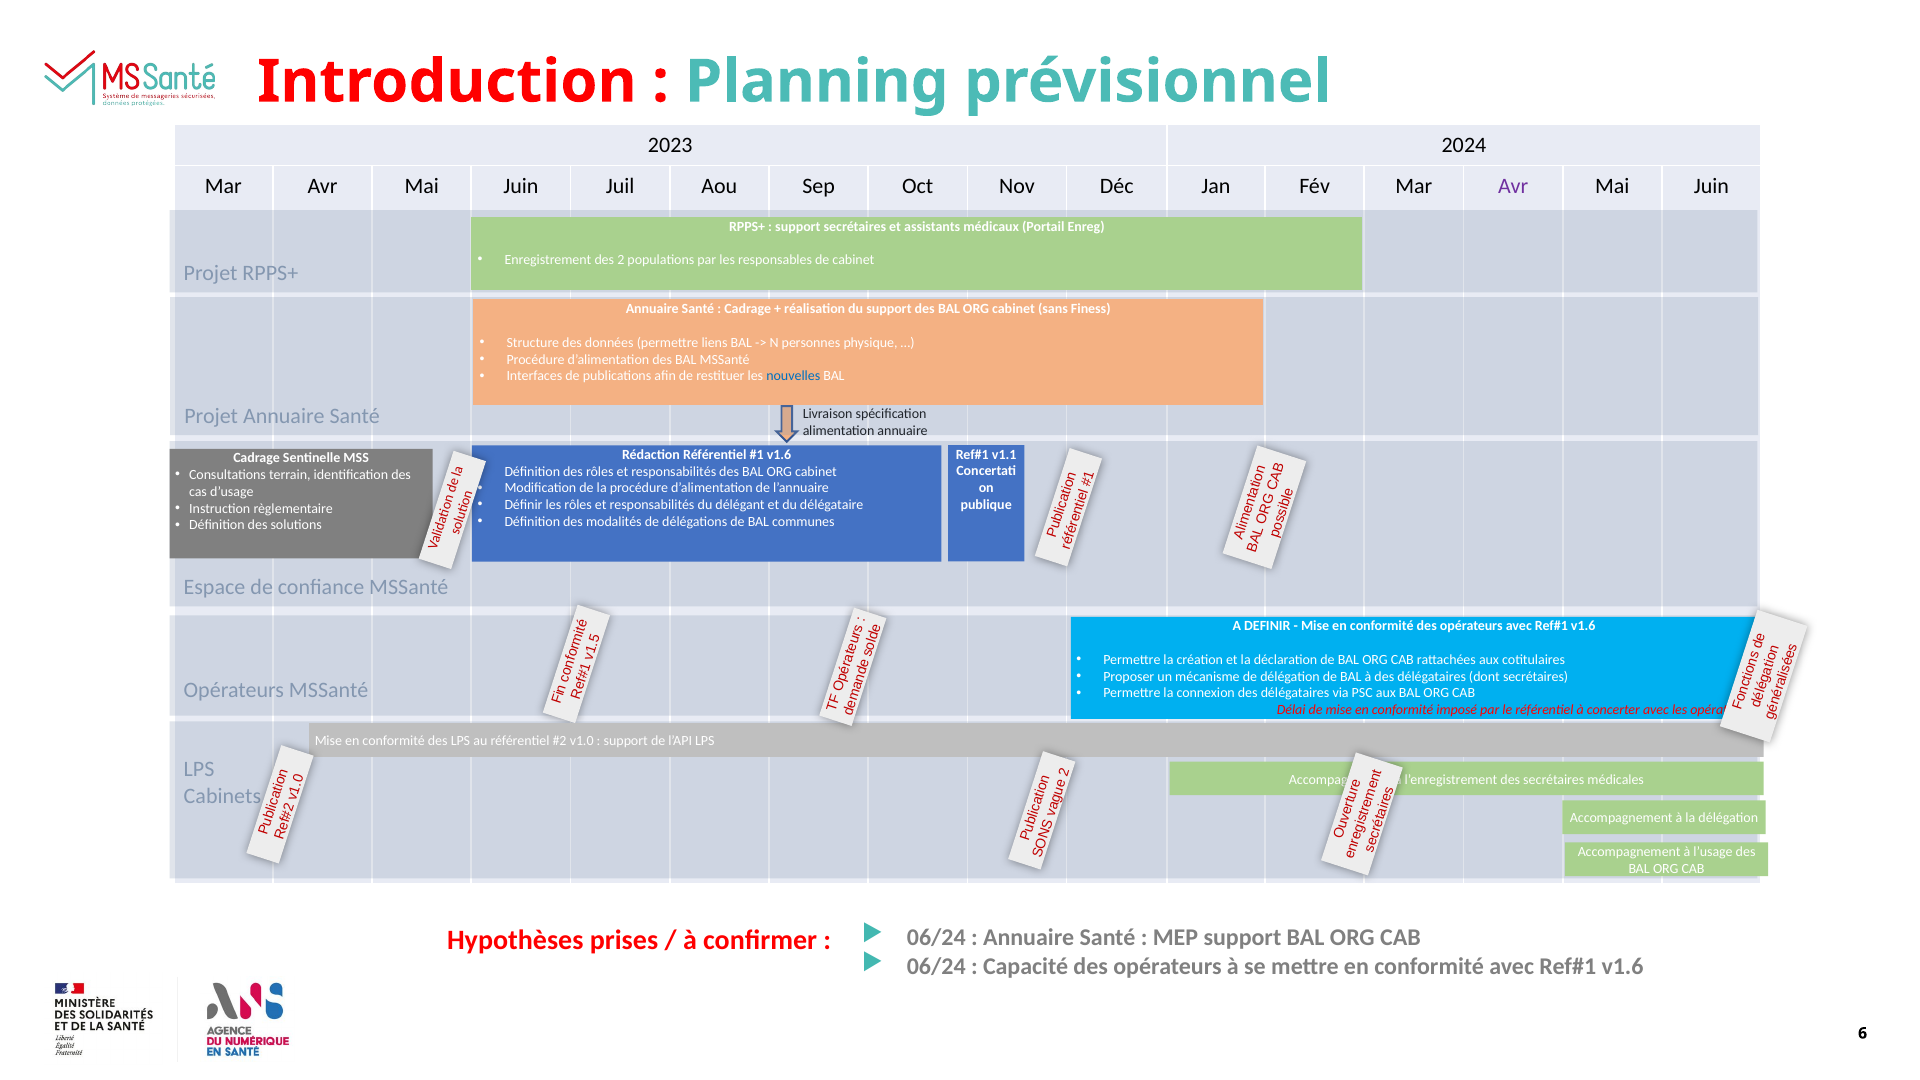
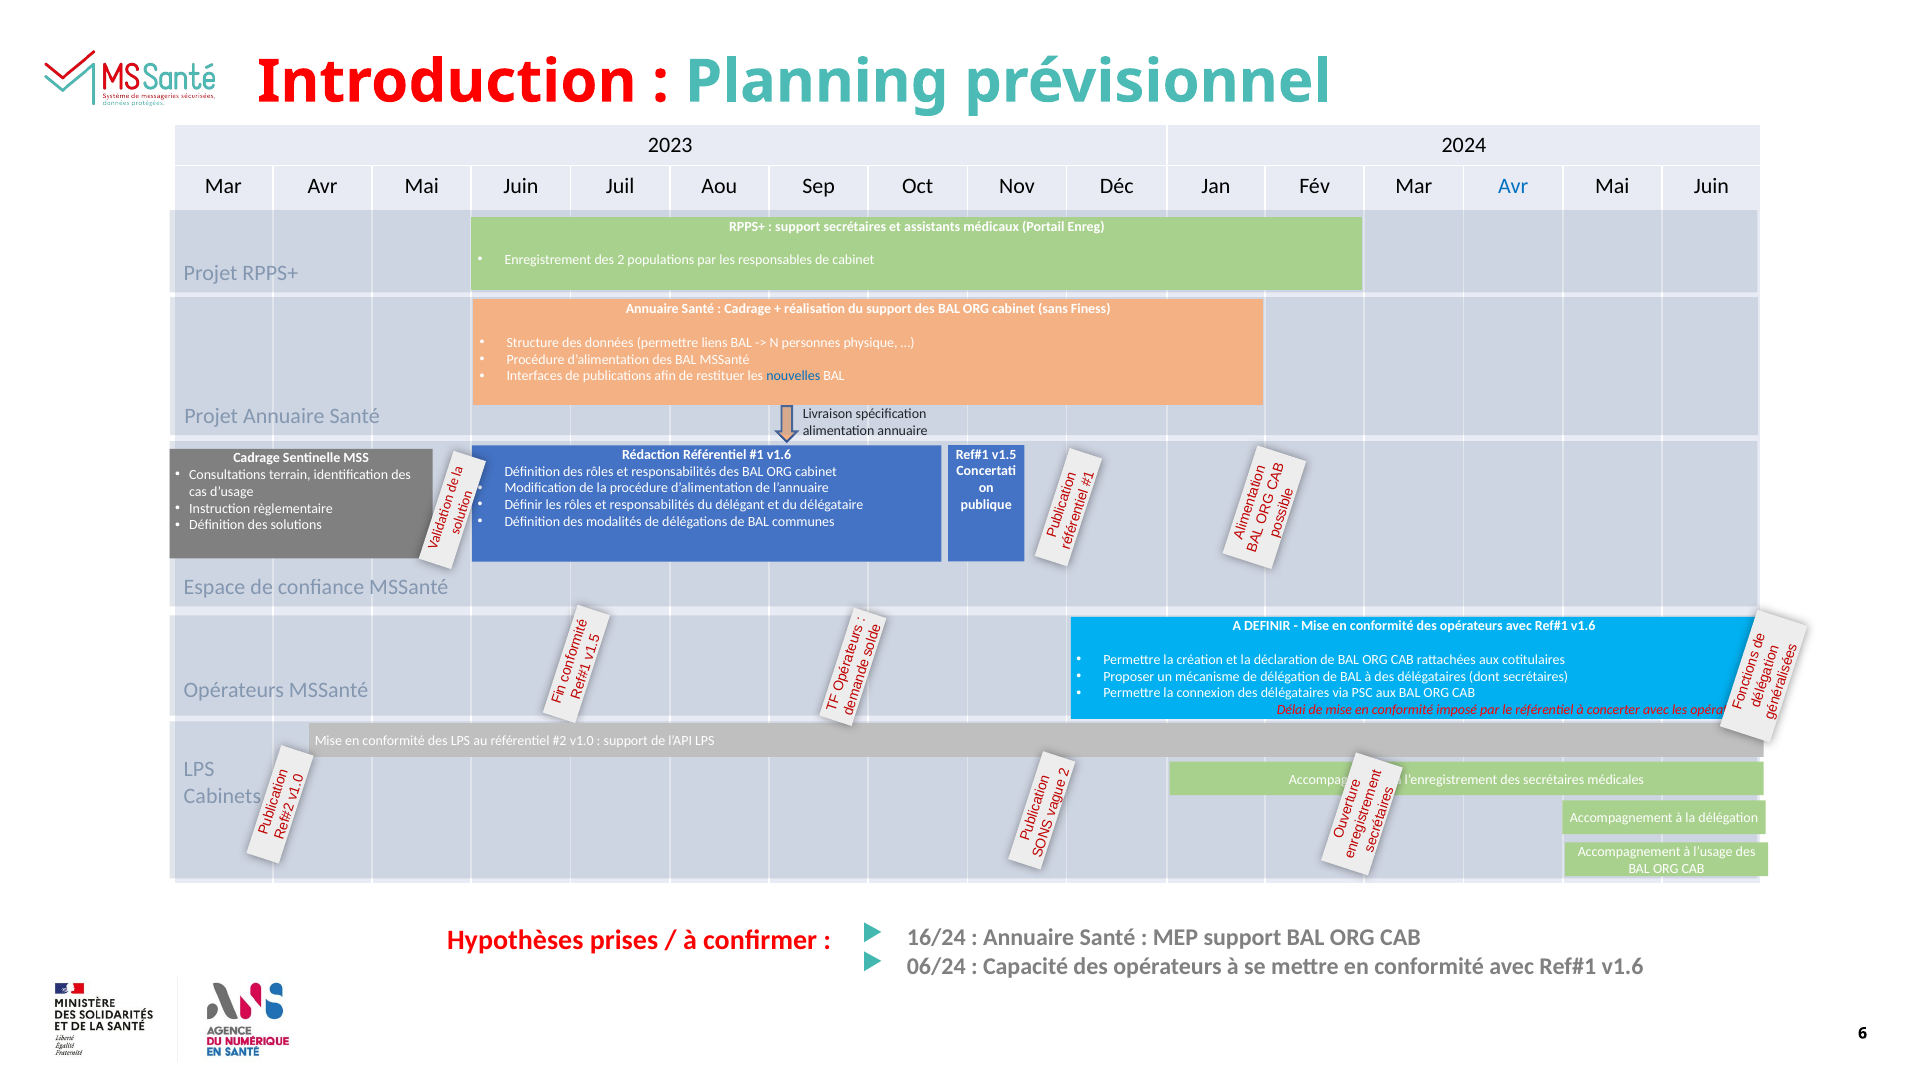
Avr colour: purple -> blue (1513, 187)
v1.1: v1.1 -> v1.5 (1004, 454)
06/24: 06/24 -> 16/24 (936, 938)
